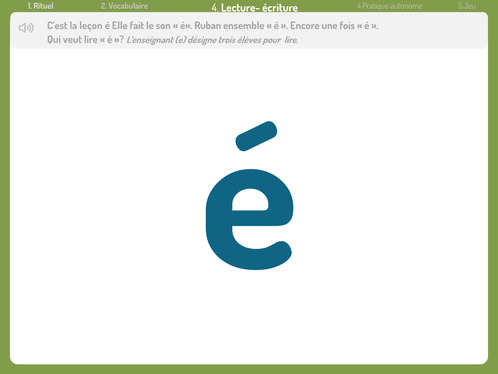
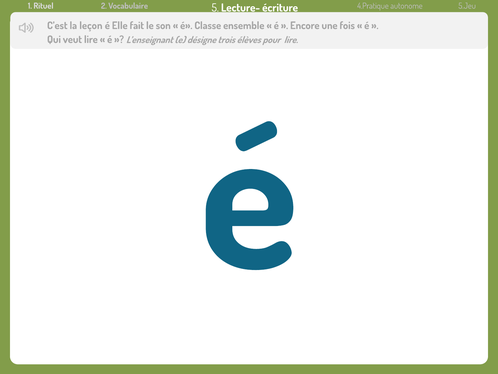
4: 4 -> 5 (215, 8)
Ruban: Ruban -> Classe (208, 26)
